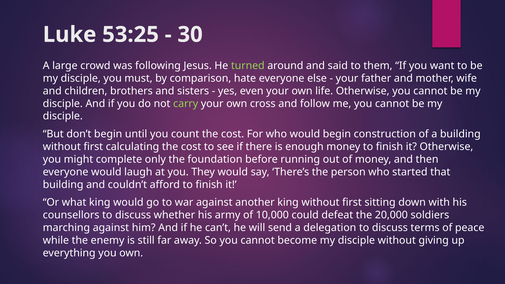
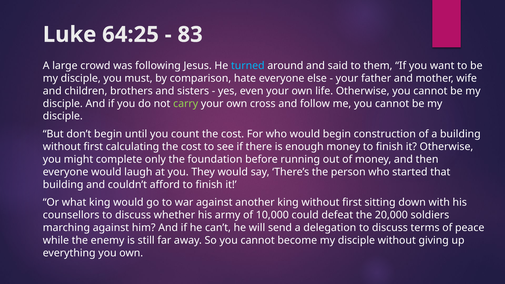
53:25: 53:25 -> 64:25 (131, 35)
30: 30 -> 83 (190, 35)
turned colour: light green -> light blue (248, 66)
